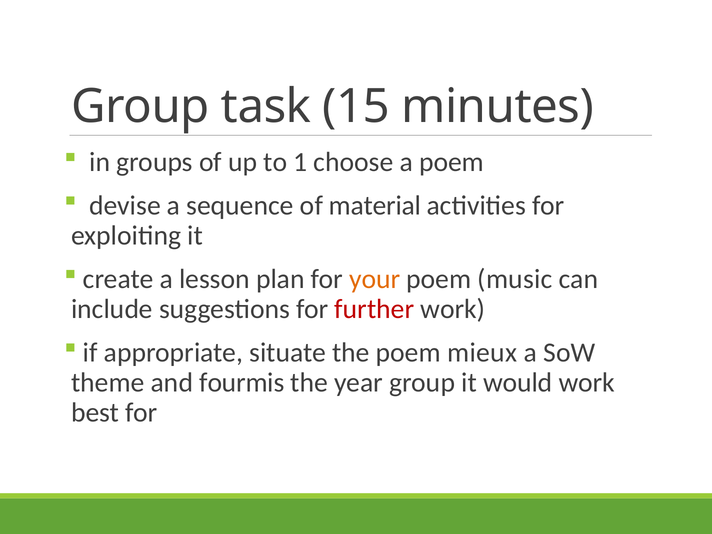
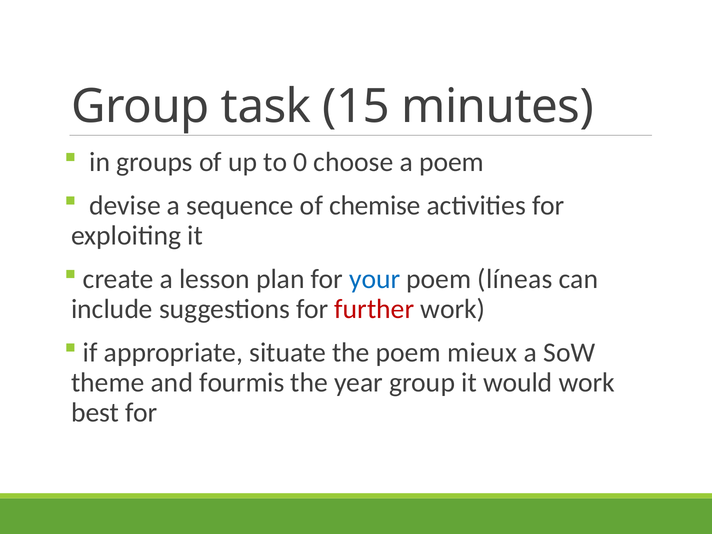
1: 1 -> 0 (300, 162)
material: material -> chemise (375, 206)
your colour: orange -> blue (375, 279)
music: music -> líneas (515, 279)
